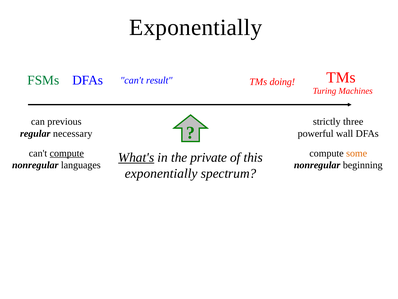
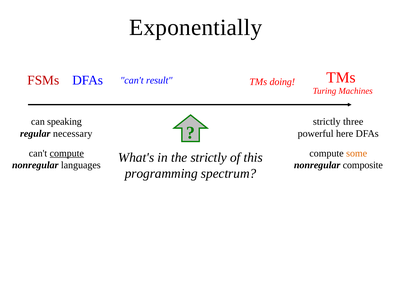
FSMs colour: green -> red (43, 80)
previous: previous -> speaking (64, 121)
wall: wall -> here (345, 133)
What's underline: present -> none (136, 157)
the private: private -> strictly (209, 157)
beginning: beginning -> composite (363, 165)
exponentially: exponentially -> programming (161, 173)
